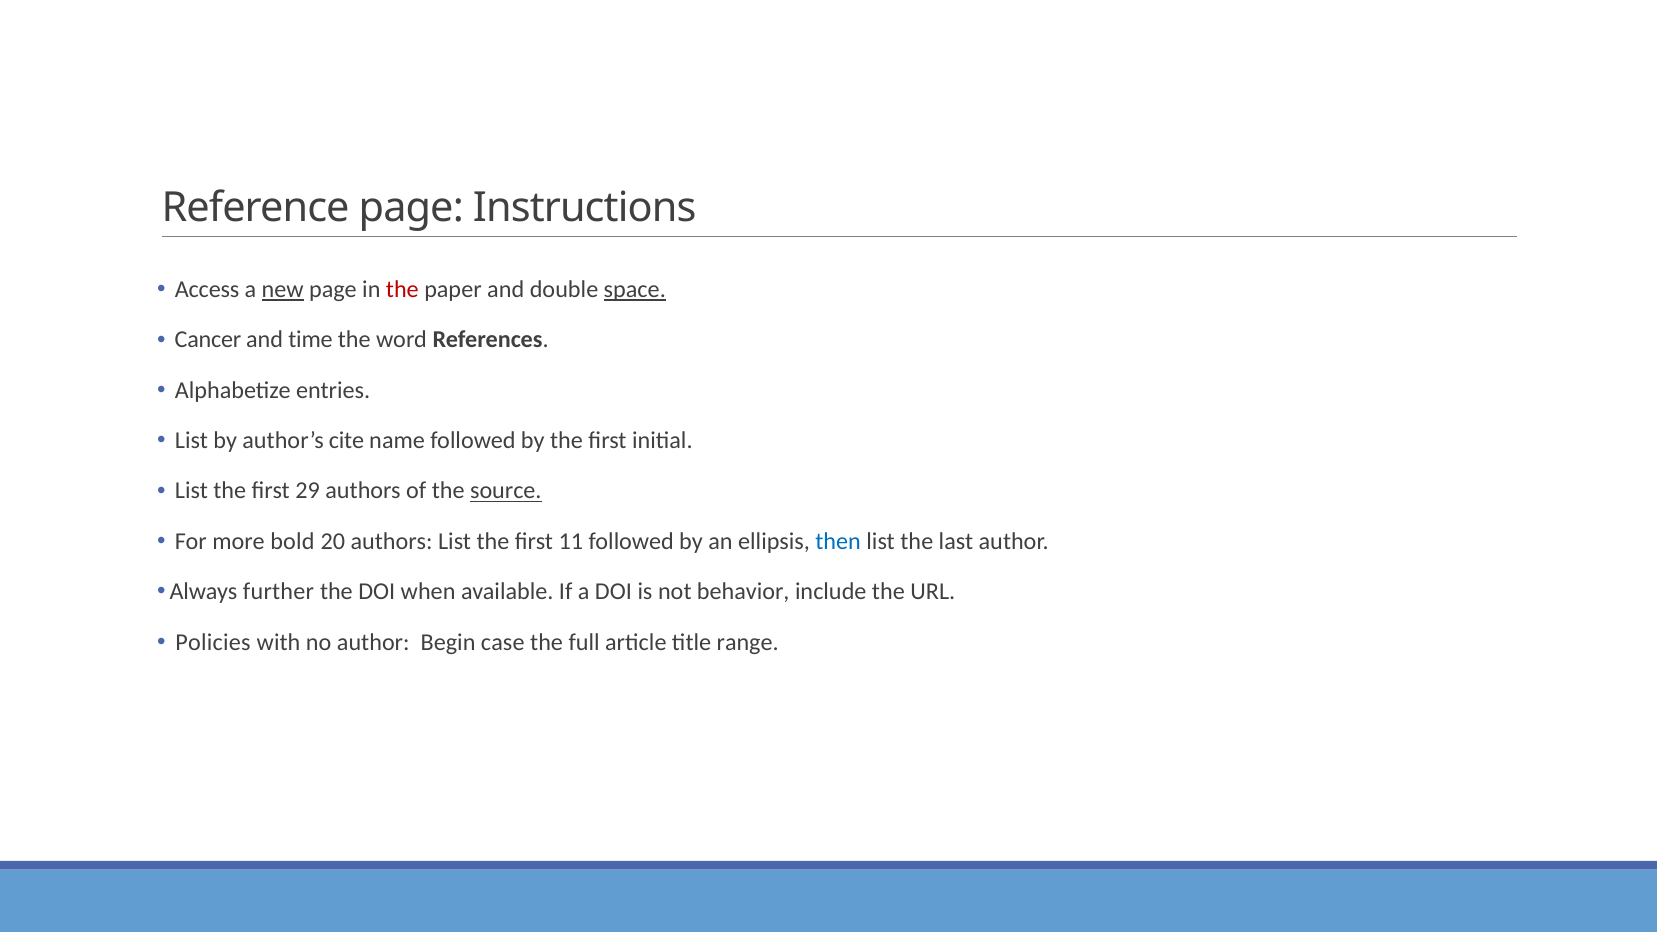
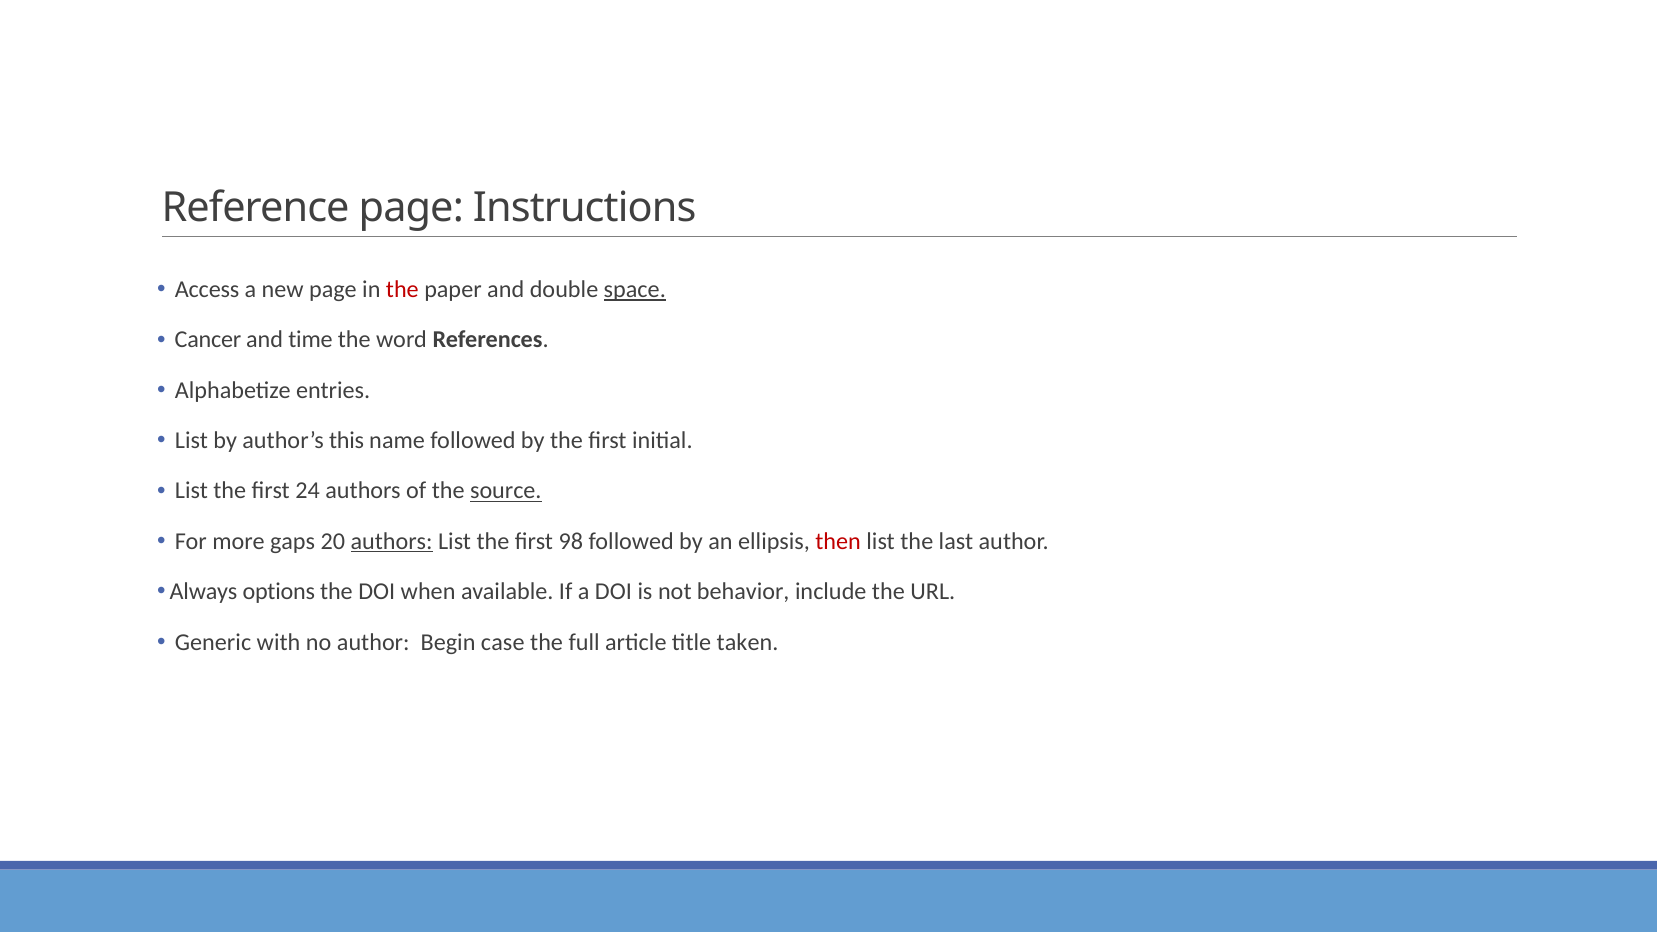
new underline: present -> none (283, 290)
cite: cite -> this (347, 441)
29: 29 -> 24 (308, 491)
bold: bold -> gaps (293, 541)
authors underline: none -> present (392, 541)
11: 11 -> 98 (571, 541)
then colour: blue -> red (838, 541)
further: further -> options (279, 592)
Policies: Policies -> Generic (213, 642)
range: range -> taken (748, 642)
